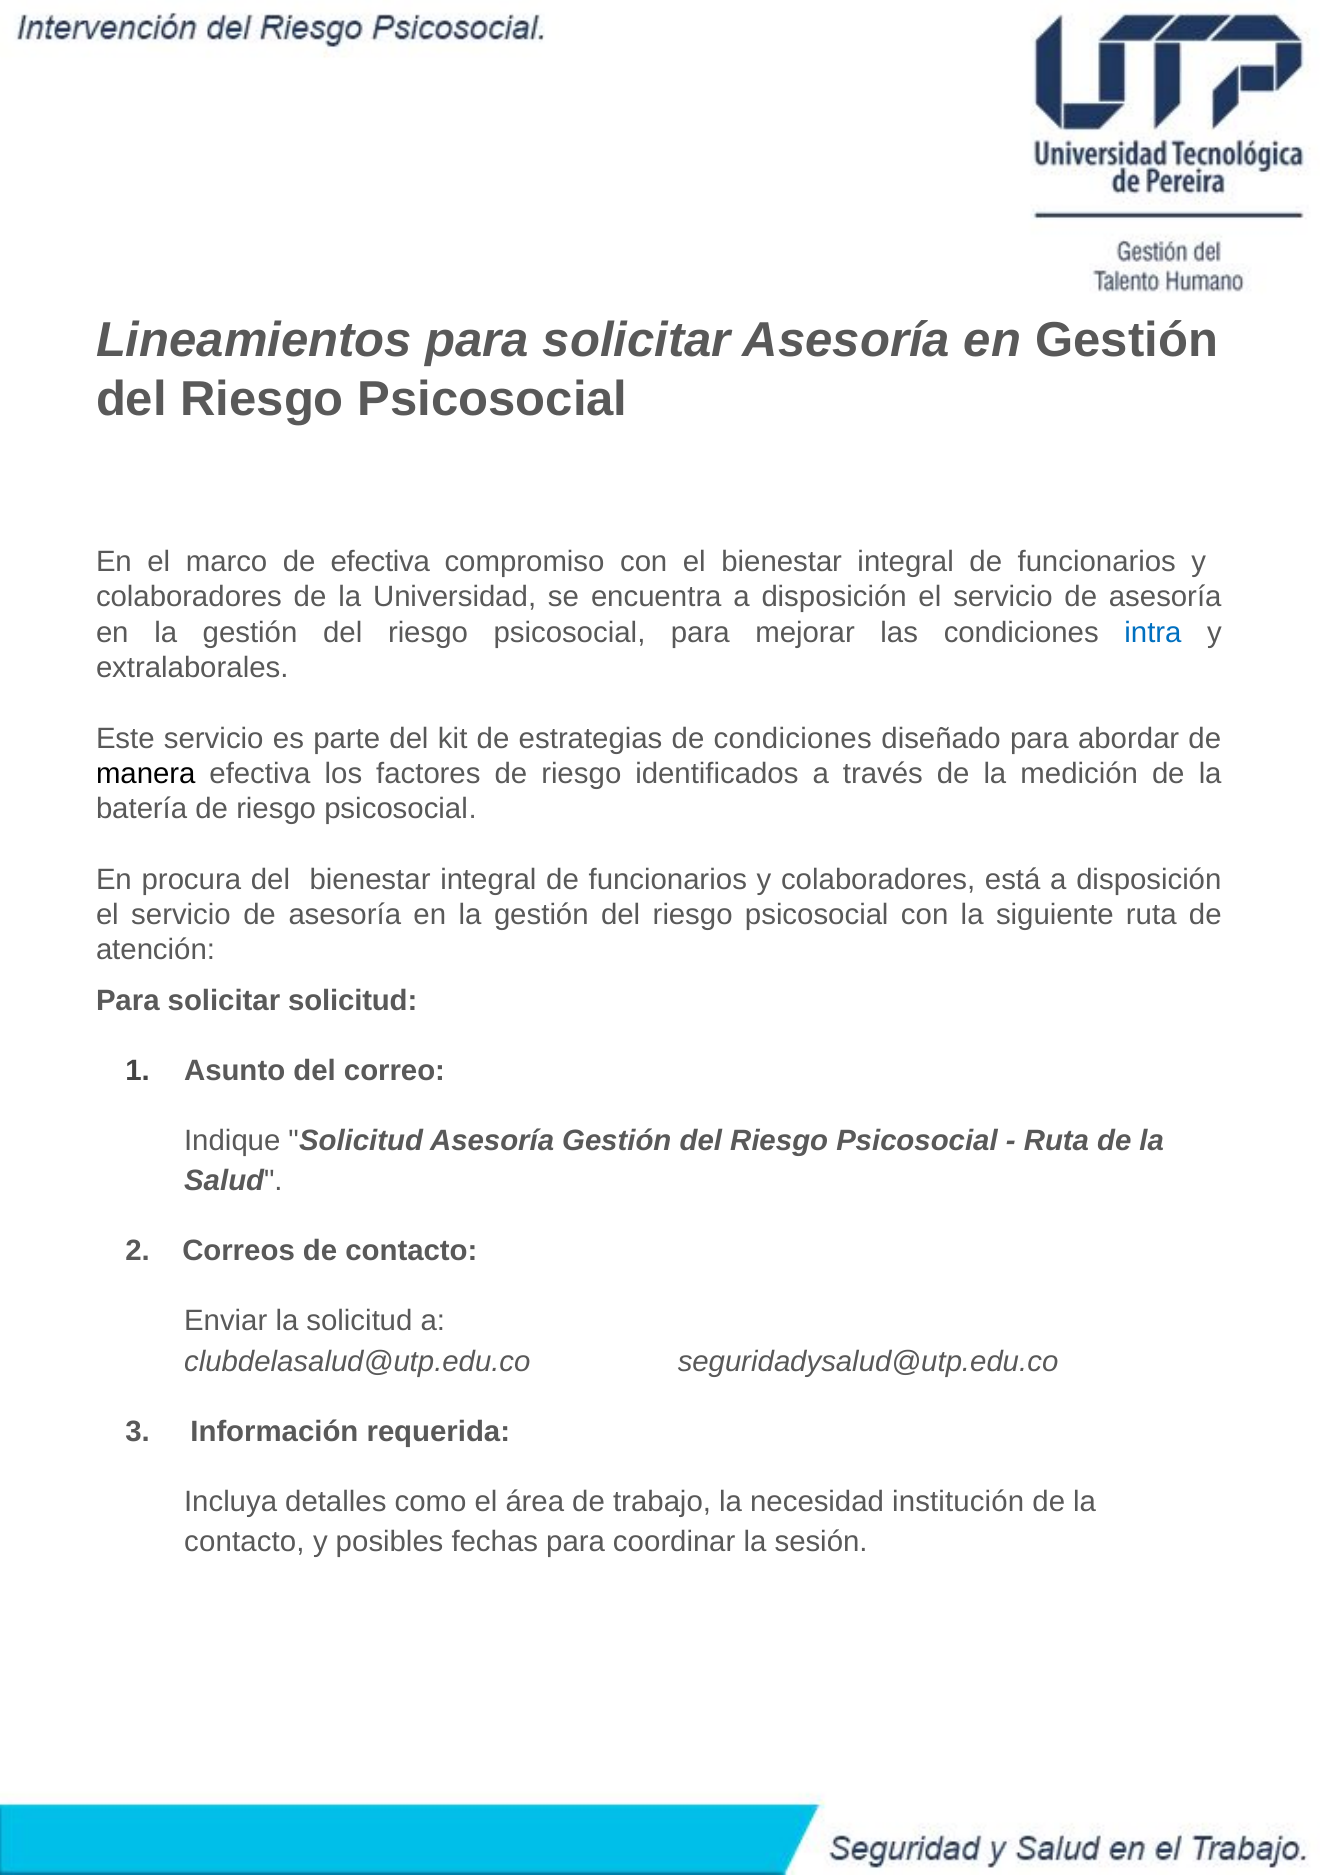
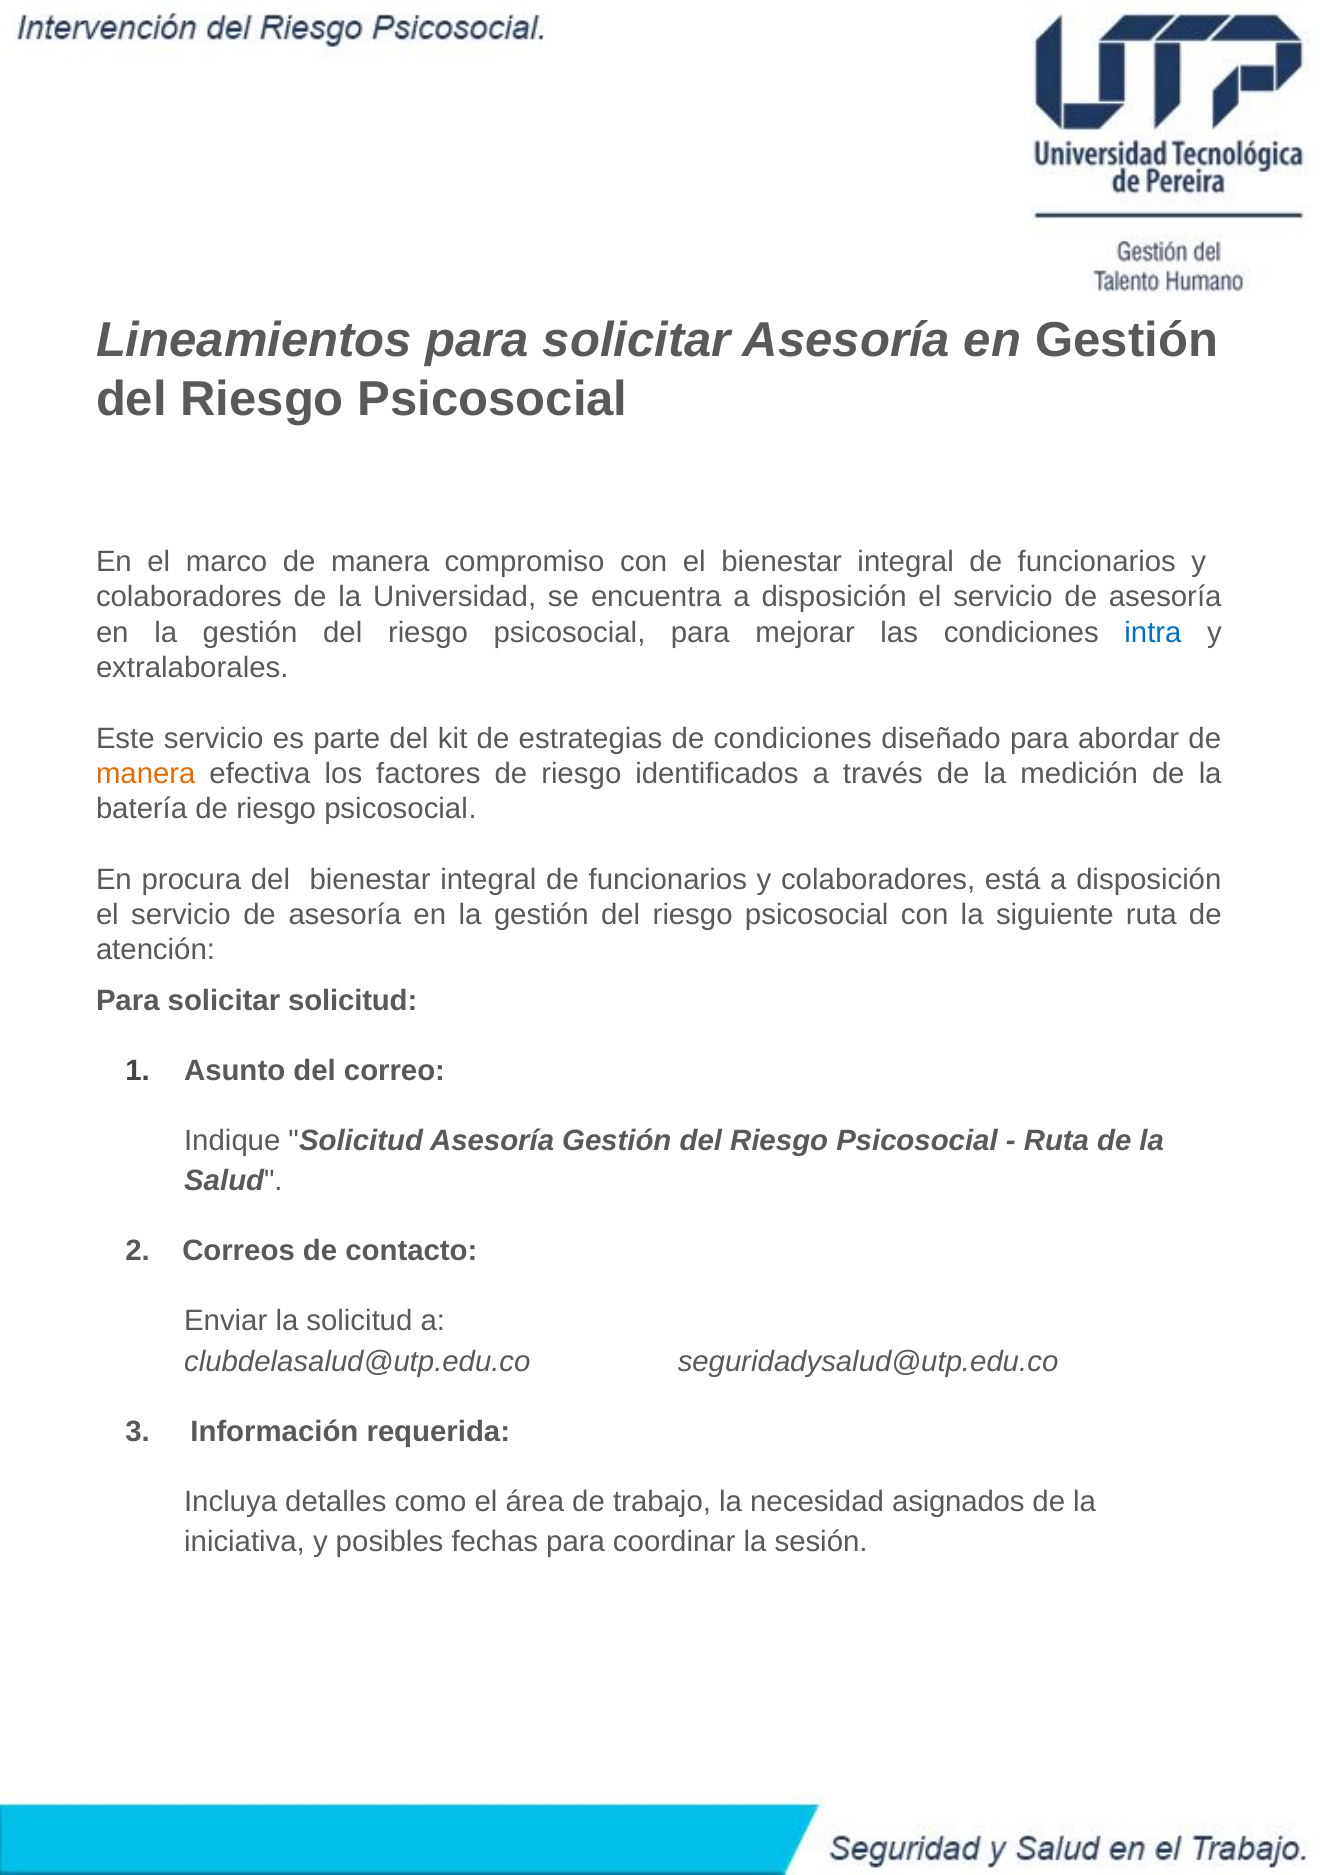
marco de efectiva: efectiva -> manera (380, 562)
manera colour: black -> orange (146, 774)
institución: institución -> asignados (958, 1502)
contacto: contacto -> iniciativa (245, 1543)
